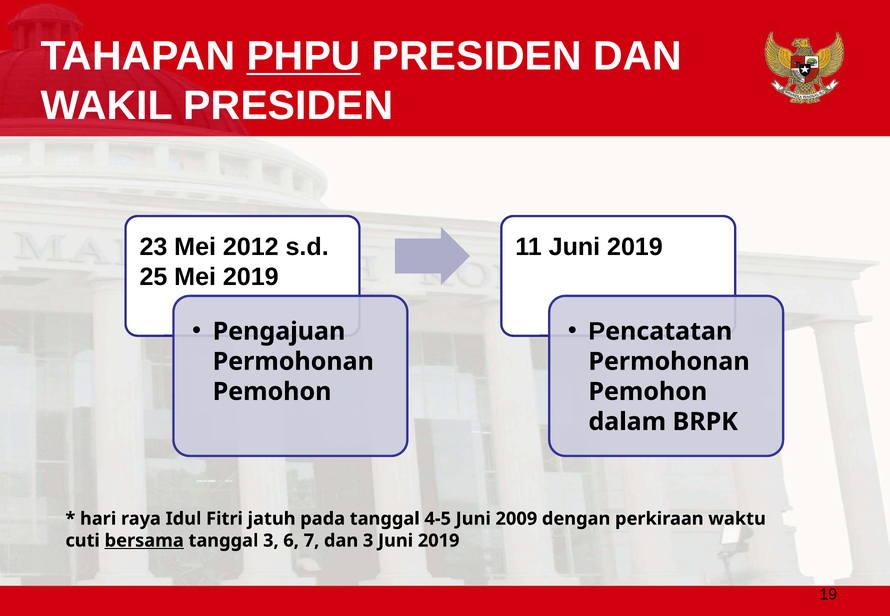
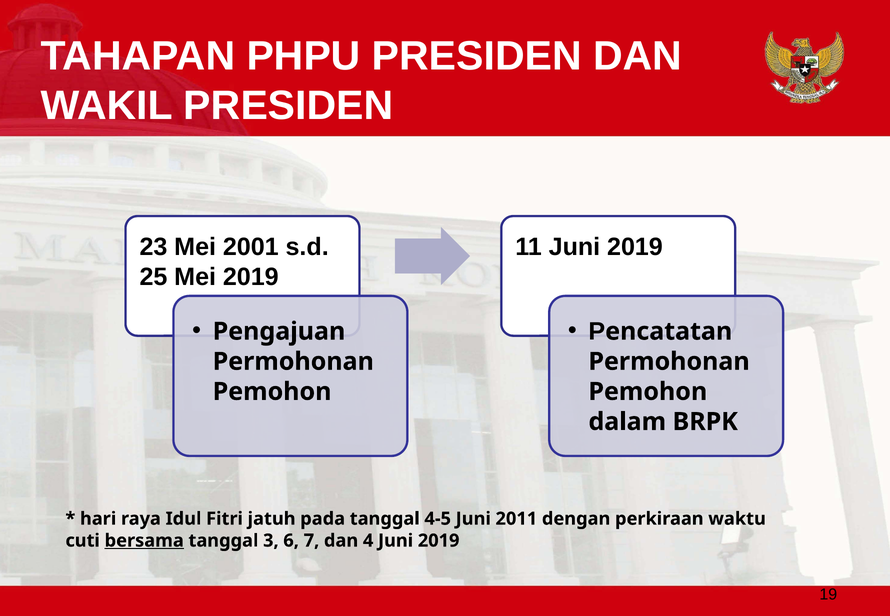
PHPU underline: present -> none (304, 56)
2012: 2012 -> 2001 (251, 247)
2009: 2009 -> 2011 (516, 519)
dan 3: 3 -> 4 (368, 541)
